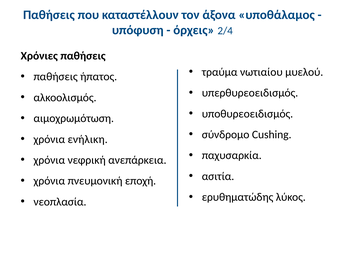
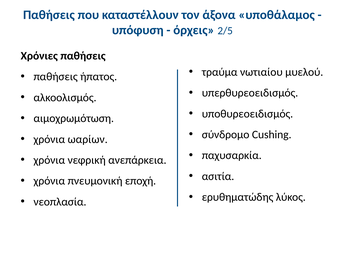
2/4: 2/4 -> 2/5 (225, 31)
ενήλικη: ενήλικη -> ωαρίων (88, 139)
